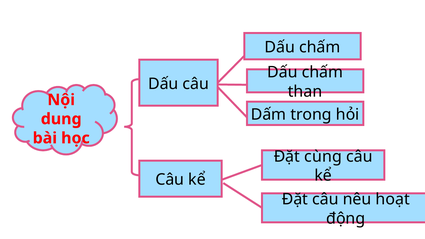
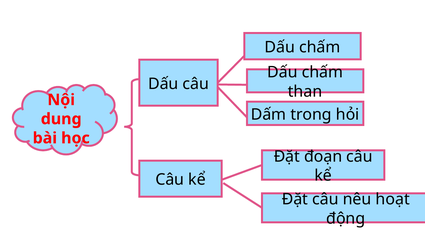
cùng: cùng -> đoạn (323, 157)
